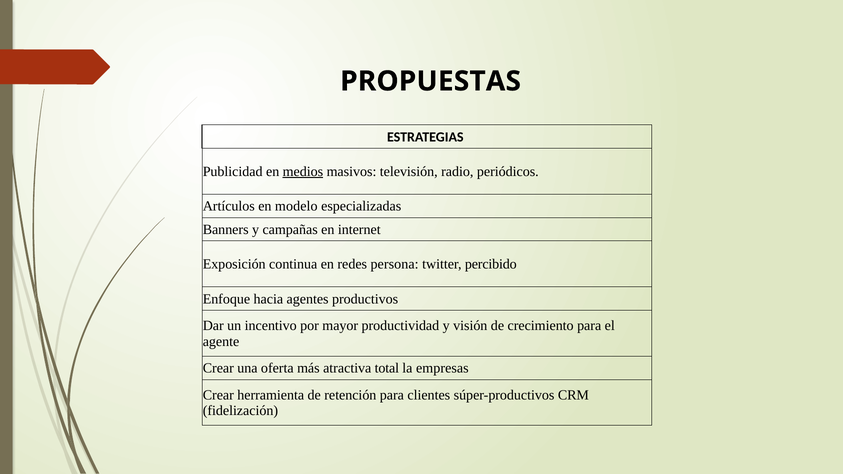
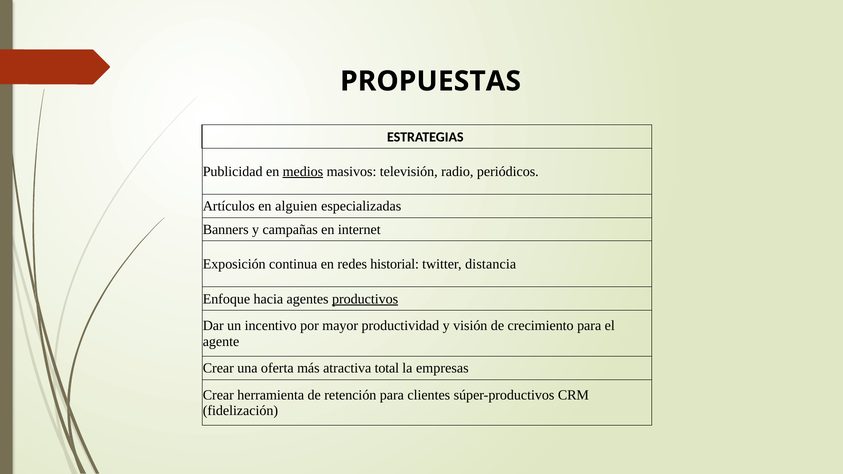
modelo: modelo -> alguien (296, 206)
persona: persona -> historial (395, 264)
percibido: percibido -> distancia (491, 264)
productivos underline: none -> present (365, 299)
